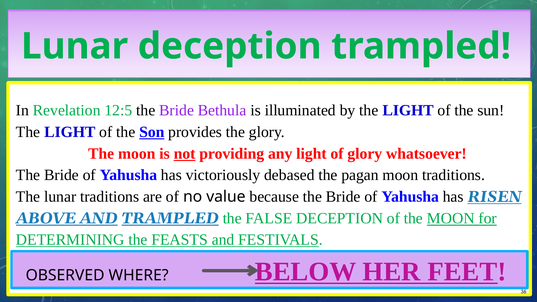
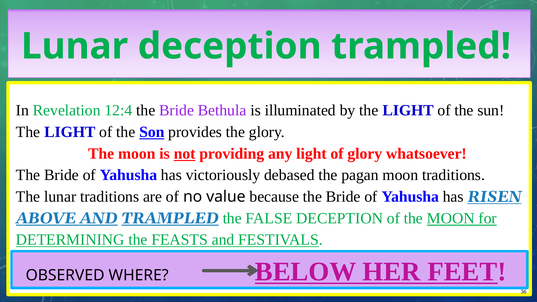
12:5: 12:5 -> 12:4 (118, 110)
